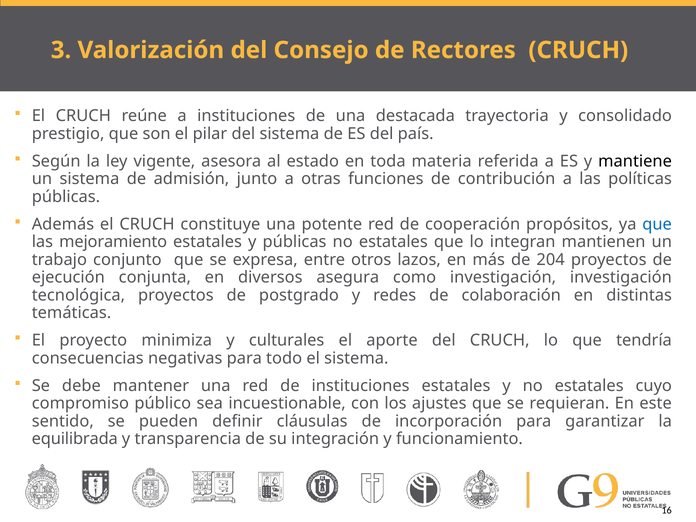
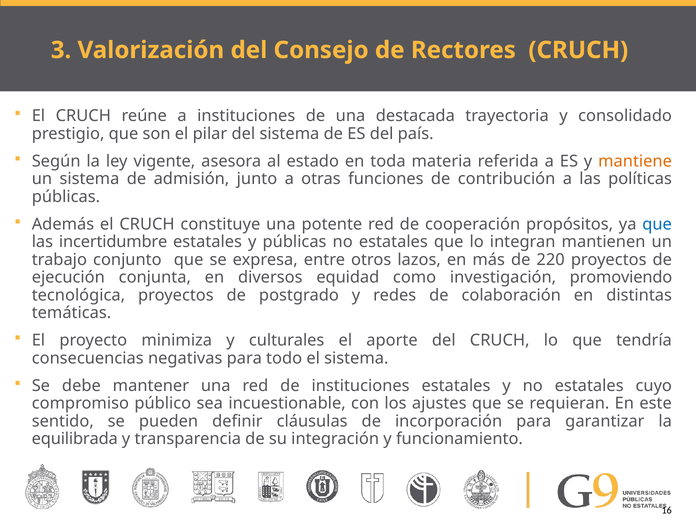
mantiene colour: black -> orange (635, 161)
mejoramiento: mejoramiento -> incertidumbre (113, 242)
204: 204 -> 220 (551, 260)
asegura: asegura -> equidad (348, 277)
investigación investigación: investigación -> promoviendo (621, 277)
